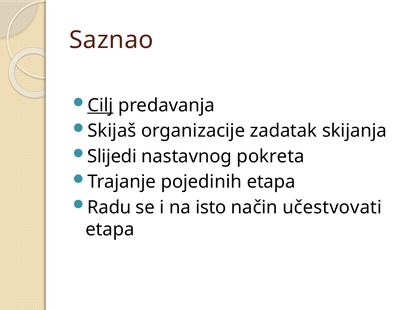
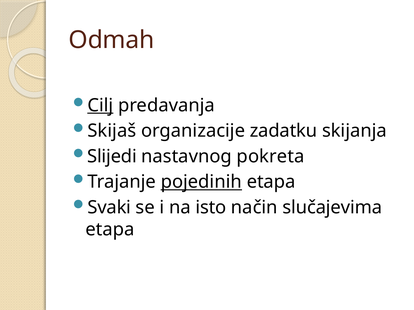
Saznao: Saznao -> Odmah (112, 40)
zadatak: zadatak -> zadatku (284, 131)
pojedinih underline: none -> present (201, 182)
Radu: Radu -> Svaki (109, 208)
učestvovati: učestvovati -> slučajevima (332, 208)
